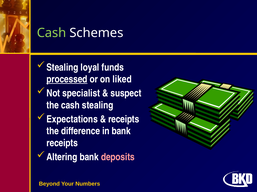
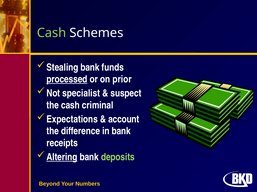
Stealing loyal: loyal -> bank (90, 68)
liked: liked -> prior (122, 80)
cash stealing: stealing -> criminal (98, 106)
receipts: receipts -> account (124, 120)
Altering underline: none -> present (62, 158)
deposits colour: pink -> light green (118, 158)
